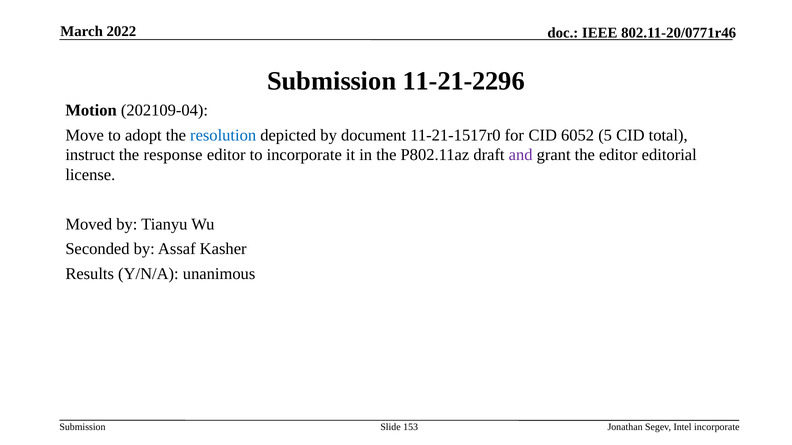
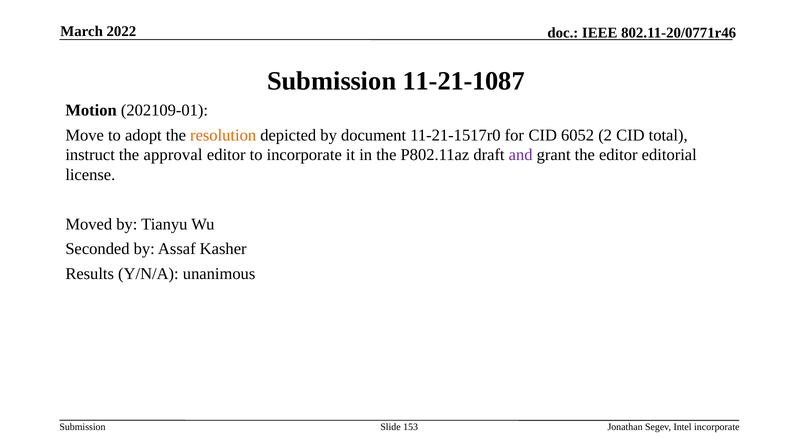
11-21-2296: 11-21-2296 -> 11-21-1087 (464, 81)
202109-04: 202109-04 -> 202109-01 (164, 110)
resolution colour: blue -> orange (223, 135)
5: 5 -> 2 (605, 135)
response: response -> approval (173, 155)
